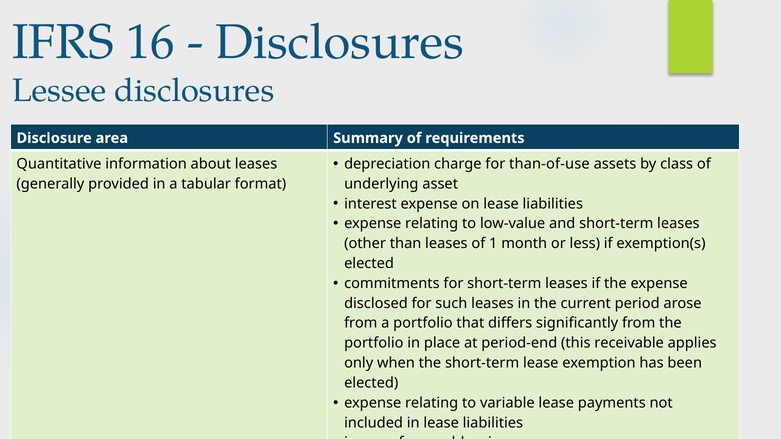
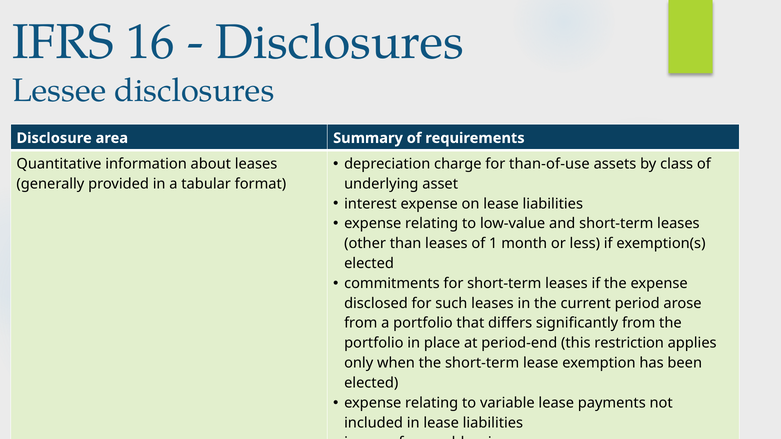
receivable: receivable -> restriction (629, 343)
